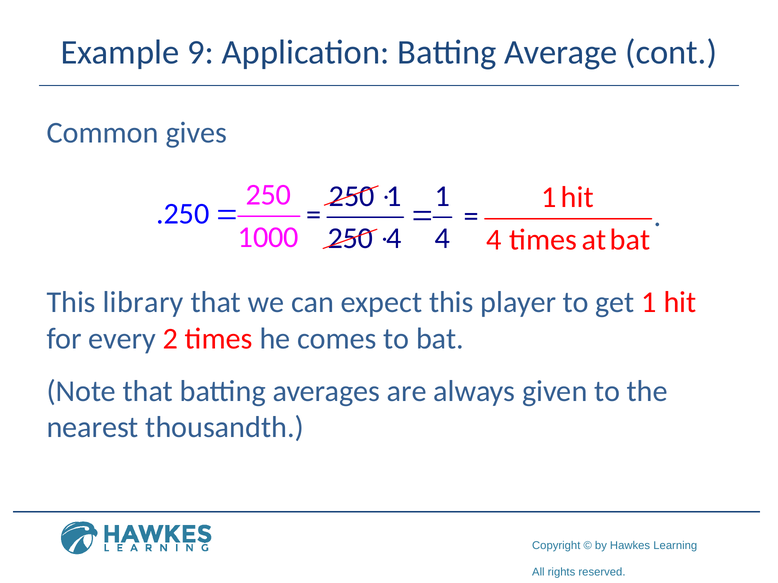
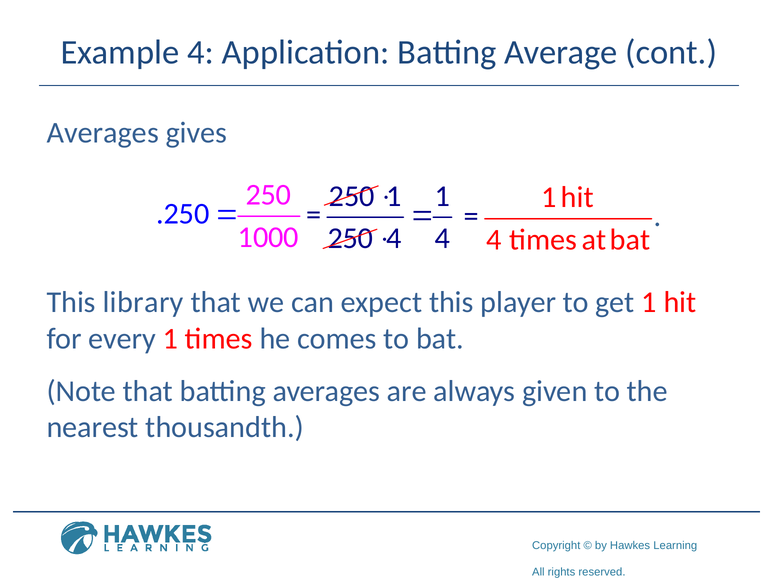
Example 9: 9 -> 4 (201, 52)
Common: Common -> Averages (103, 133)
every 2: 2 -> 1 (171, 339)
